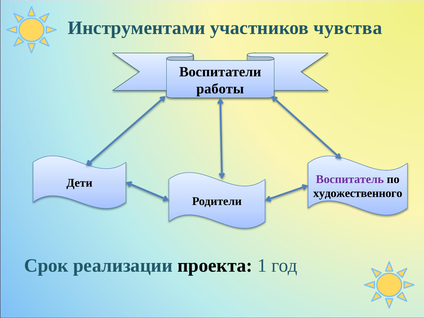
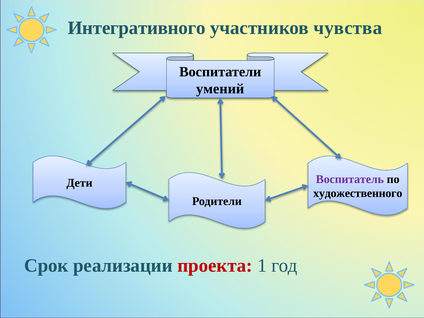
Инструментами: Инструментами -> Интегративного (137, 28)
работы: работы -> умений (220, 89)
проекта colour: black -> red (215, 266)
